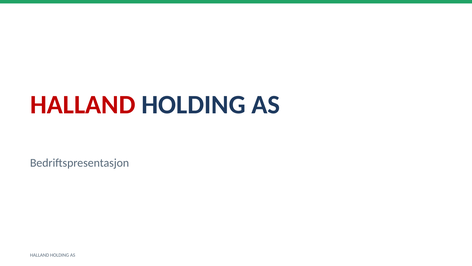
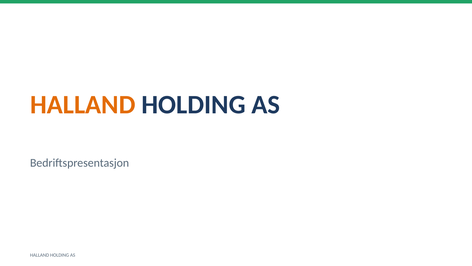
HALLAND colour: red -> orange (83, 105)
